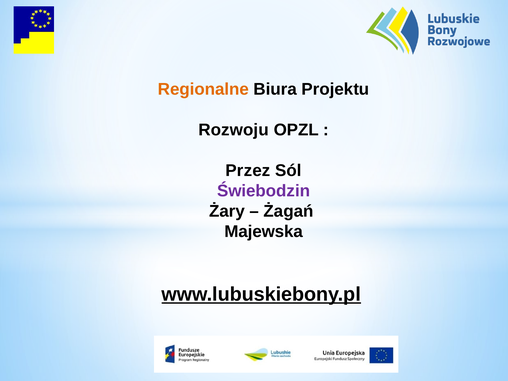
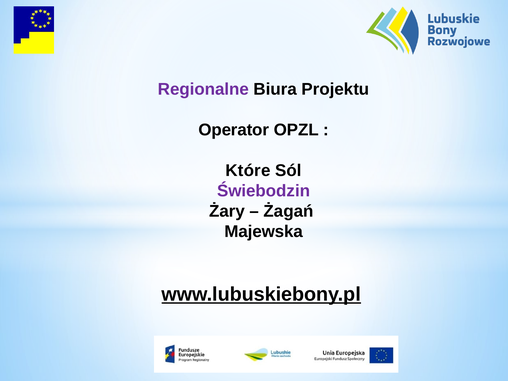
Regionalne colour: orange -> purple (203, 89)
Rozwoju: Rozwoju -> Operator (234, 130)
Przez: Przez -> Które (248, 171)
